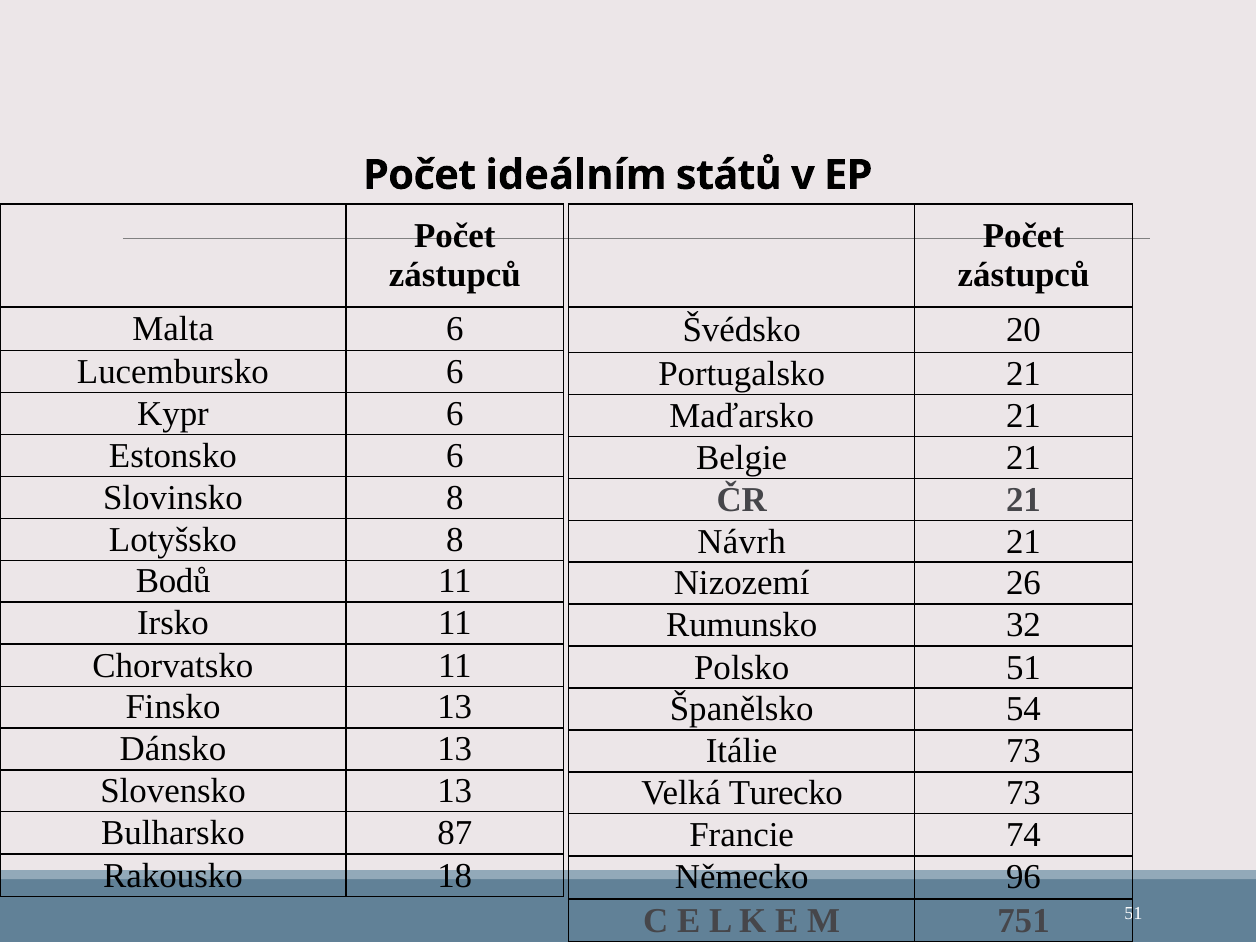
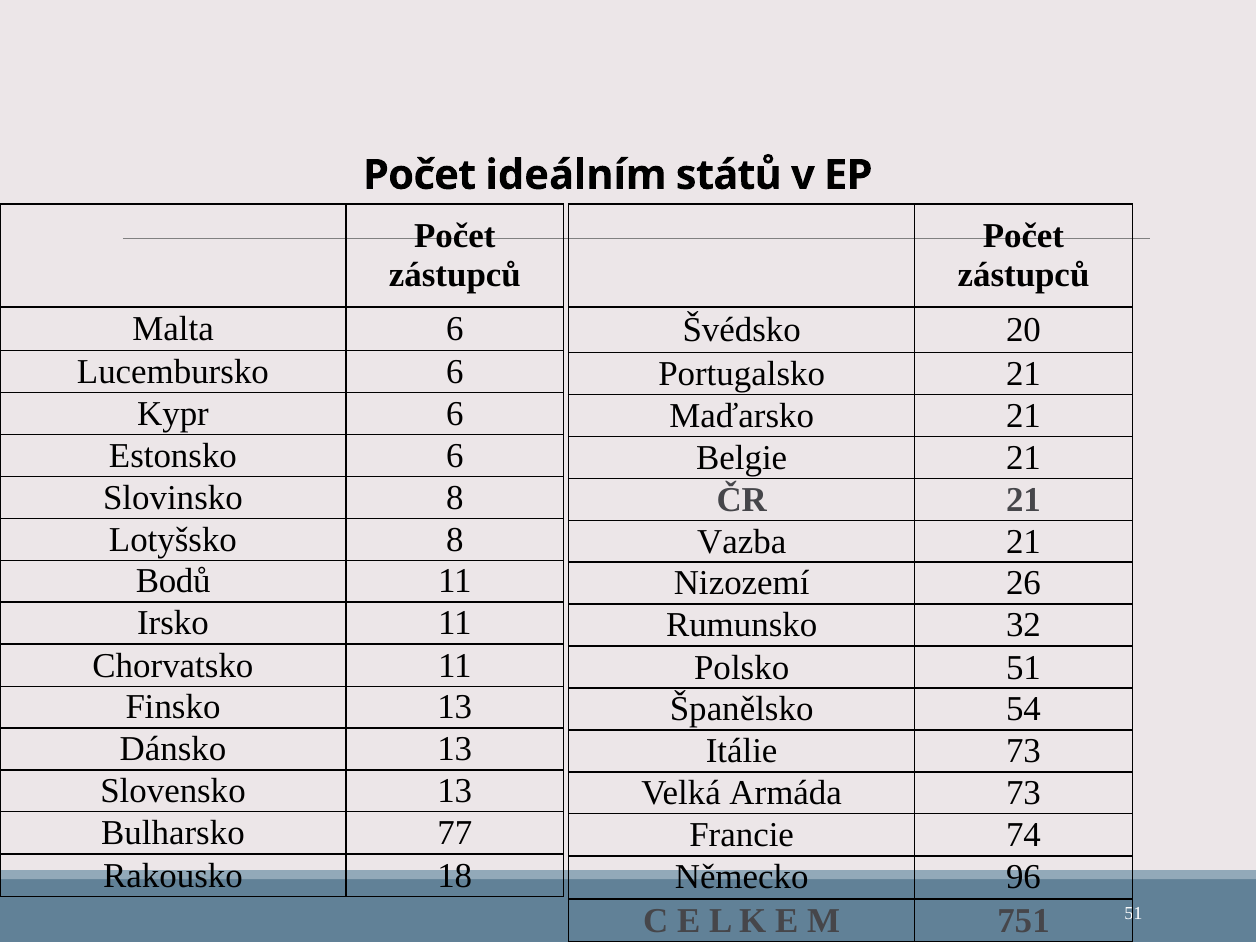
Návrh: Návrh -> Vazba (742, 542)
Turecko: Turecko -> Armáda (786, 793)
87: 87 -> 77 (455, 833)
